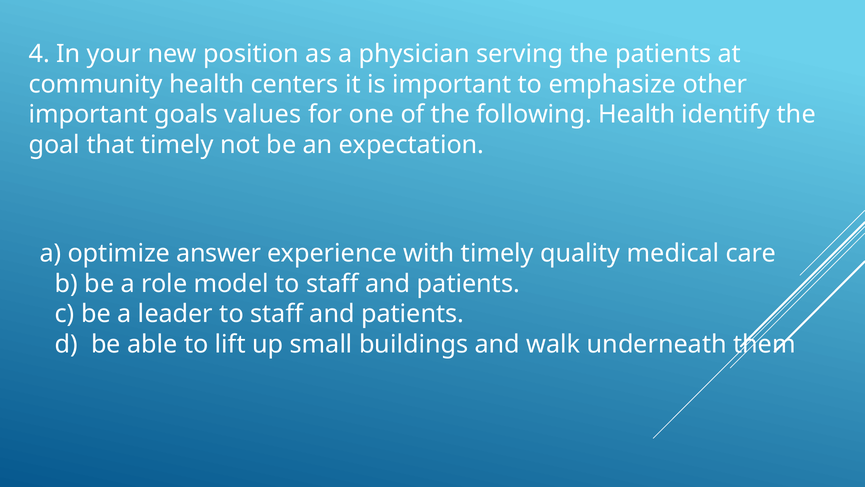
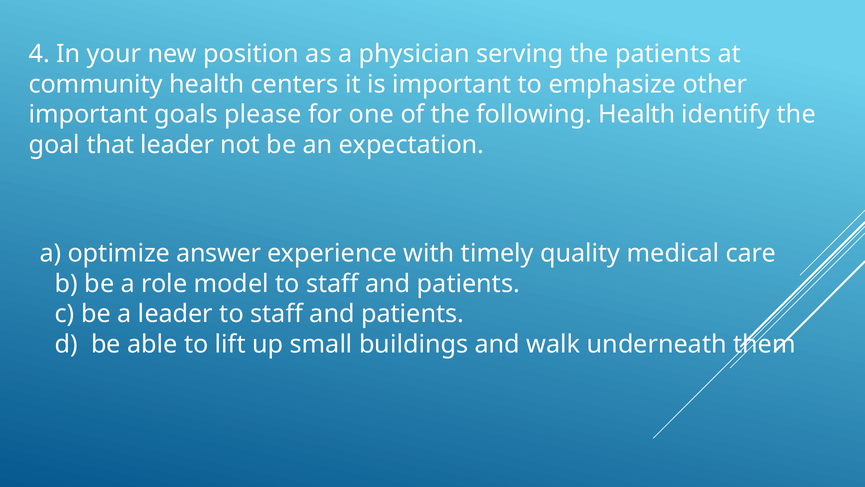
values: values -> please (263, 114)
that timely: timely -> leader (177, 145)
